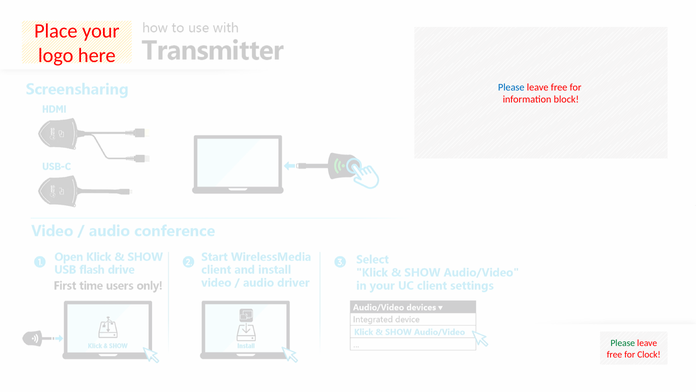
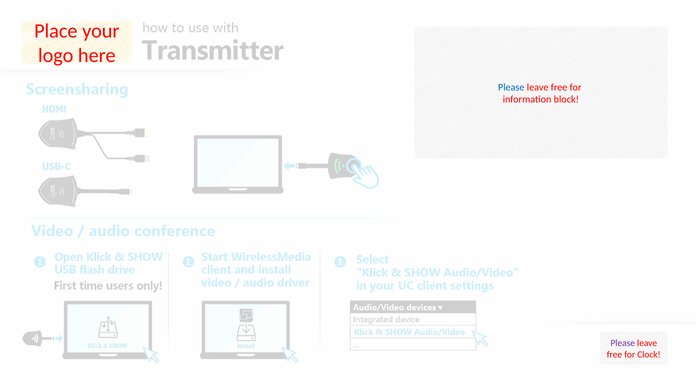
Please colour: green -> purple (623, 343)
